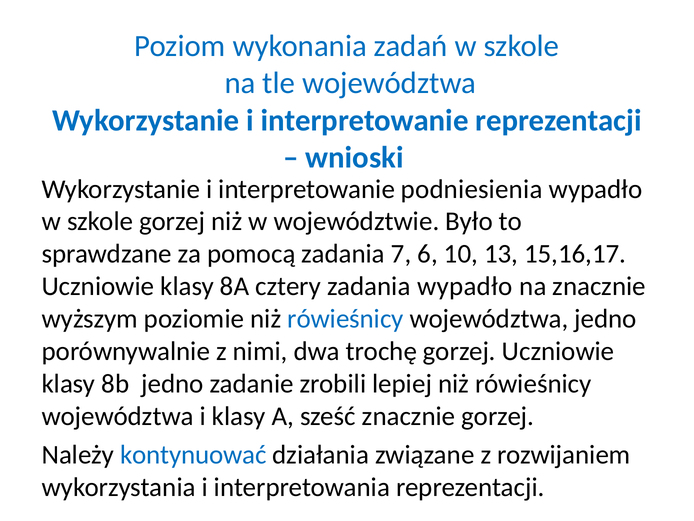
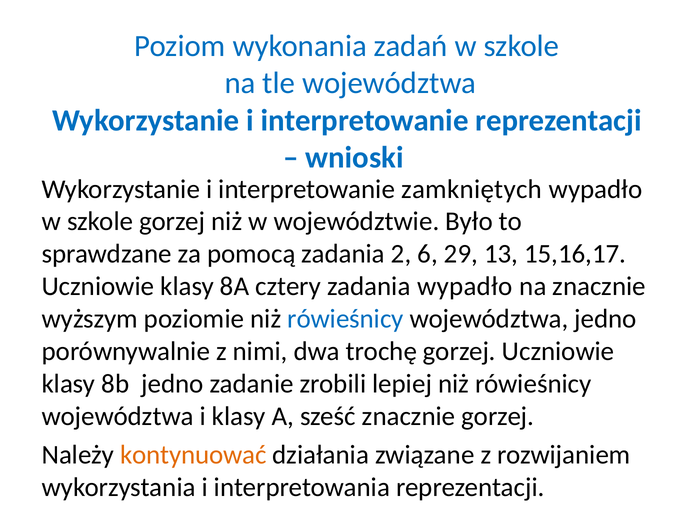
podniesienia: podniesienia -> zamkniętych (472, 189)
7: 7 -> 2 (401, 254)
10: 10 -> 29 (461, 254)
kontynuować colour: blue -> orange (193, 454)
